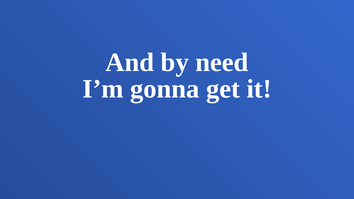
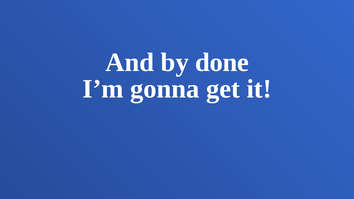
need: need -> done (222, 62)
